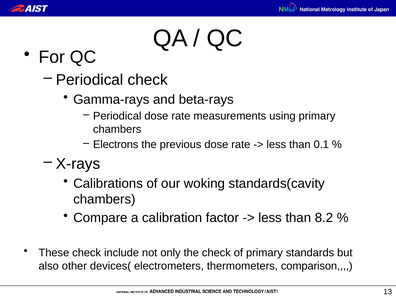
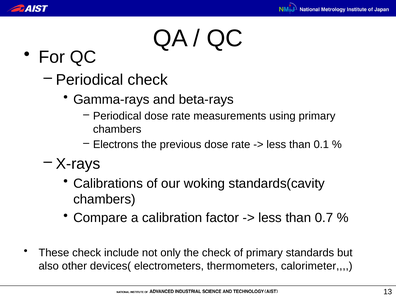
8.2: 8.2 -> 0.7 (324, 218)
comparison: comparison -> calorimeter (317, 266)
